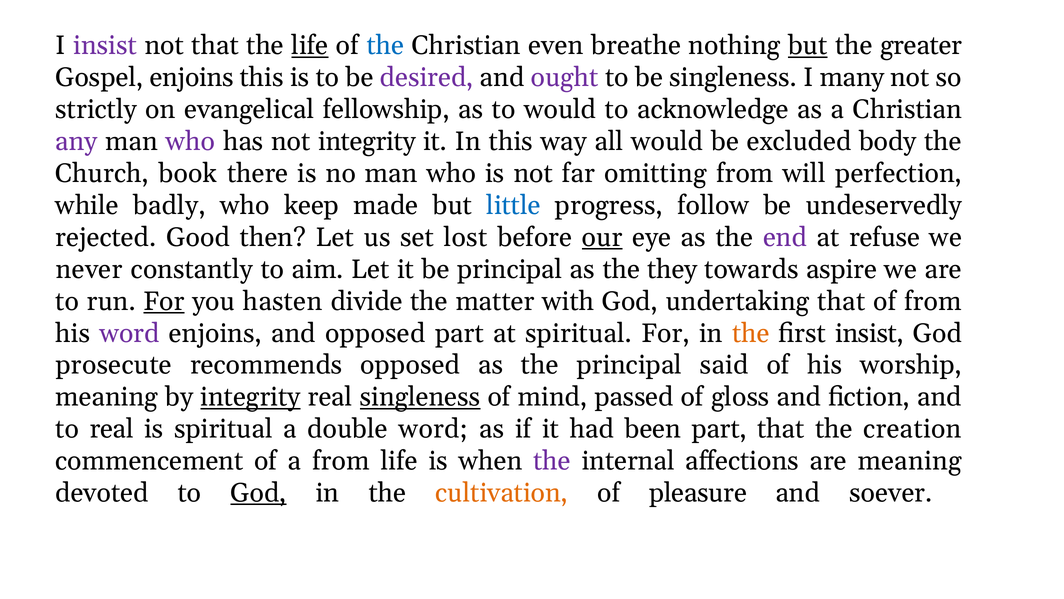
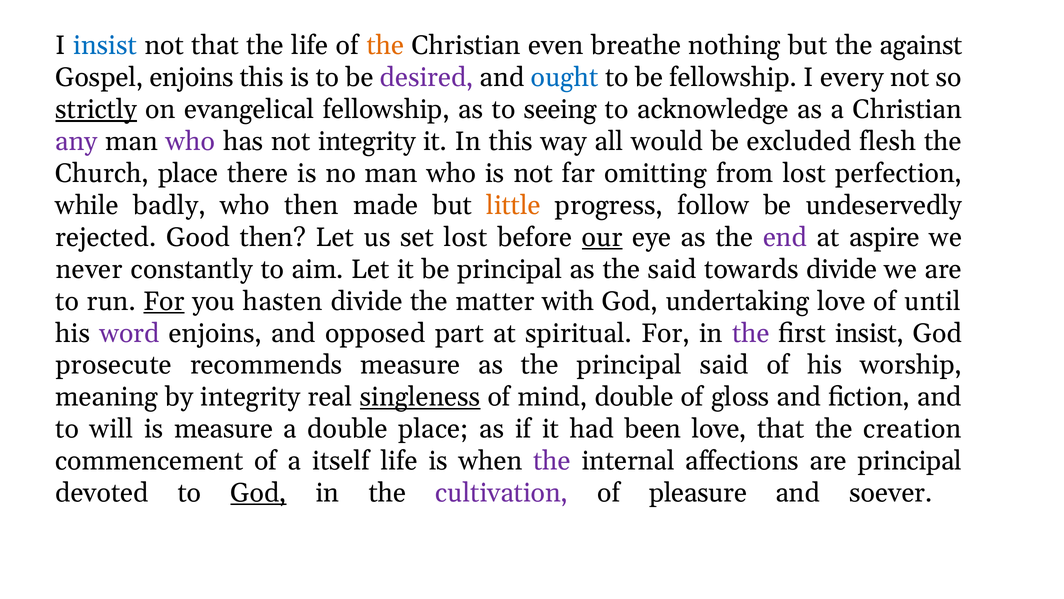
insist colour: purple -> blue (105, 46)
life underline: present -> none (310, 46)
the colour: blue -> orange (385, 46)
but underline: present -> none (808, 46)
greater: greater -> against (921, 46)
ought colour: purple -> blue (565, 78)
be singleness: singleness -> fellowship (733, 78)
many: many -> every (852, 78)
strictly underline: none -> present (96, 110)
to would: would -> seeing (560, 110)
body: body -> flesh (888, 141)
Church book: book -> place (188, 173)
from will: will -> lost (804, 173)
who keep: keep -> then (311, 205)
little colour: blue -> orange (514, 205)
refuse: refuse -> aspire (884, 237)
the they: they -> said (672, 269)
towards aspire: aspire -> divide (842, 269)
undertaking that: that -> love (841, 301)
of from: from -> until (933, 301)
the colour: orange -> purple (751, 333)
recommends opposed: opposed -> measure (410, 365)
integrity underline: present -> none (250, 397)
mind passed: passed -> double (634, 397)
to real: real -> will (111, 429)
is spiritual: spiritual -> measure (224, 429)
double word: word -> place (433, 429)
been part: part -> love (719, 429)
a from: from -> itself (341, 461)
are meaning: meaning -> principal (910, 461)
cultivation colour: orange -> purple (502, 493)
